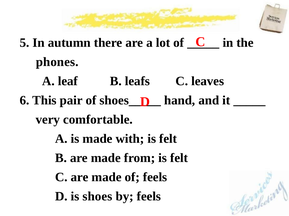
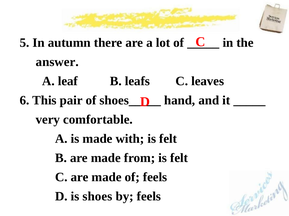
phones: phones -> answer (57, 62)
